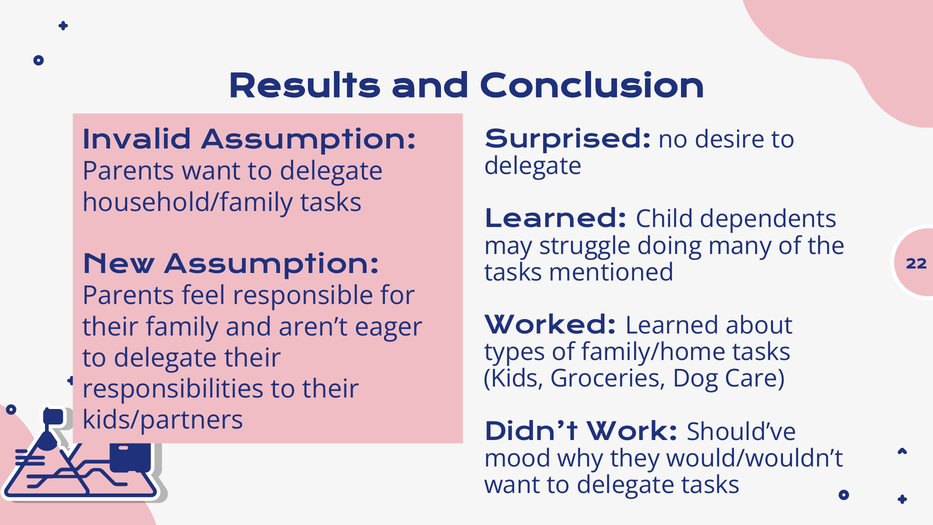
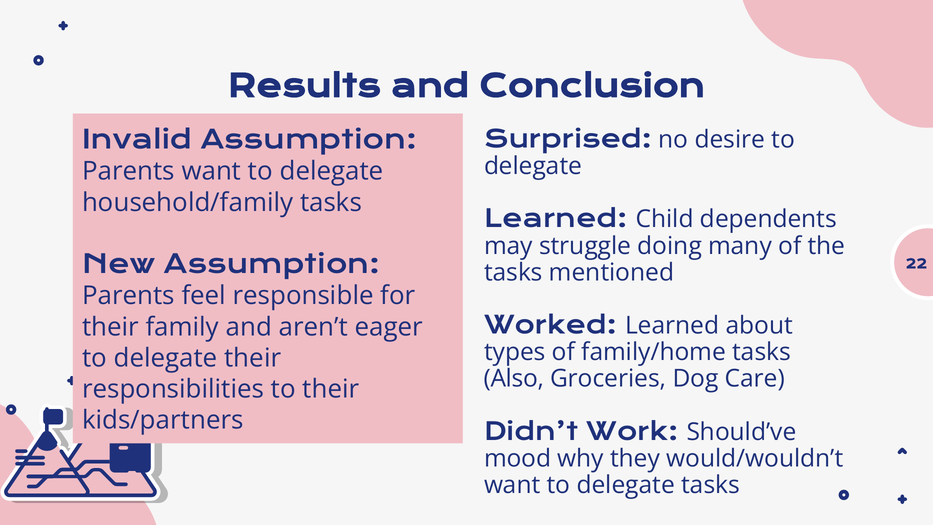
Kids: Kids -> Also (514, 379)
